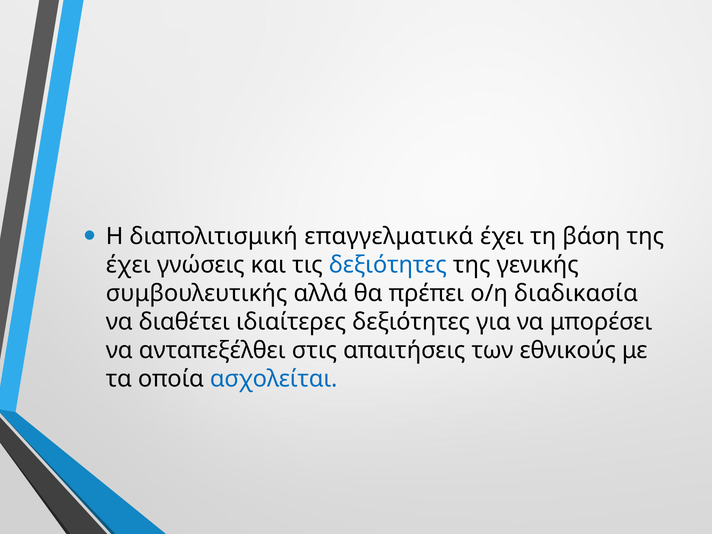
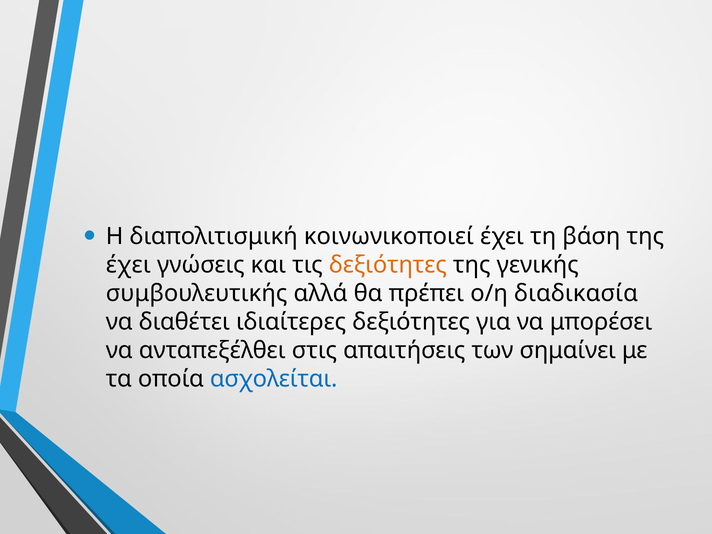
επαγγελματικά: επαγγελματικά -> κοινωνικοποιεί (389, 236)
δεξιότητες colour: blue -> orange (388, 265)
εθνικούς: εθνικούς -> σημαίνει (568, 350)
